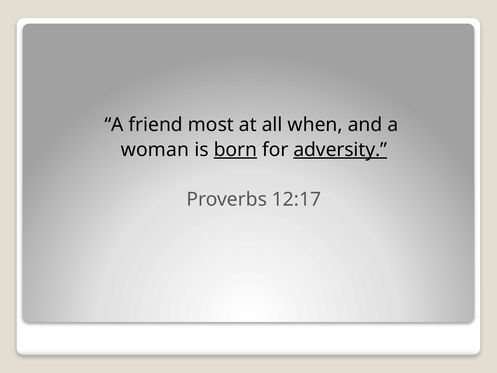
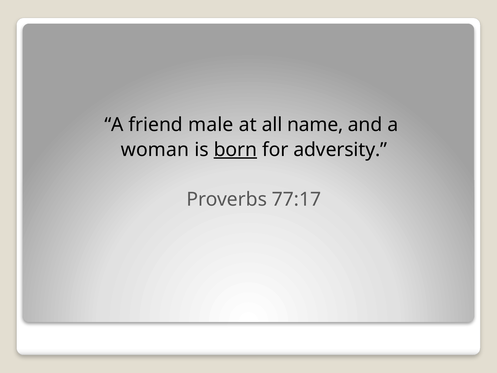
most: most -> male (211, 125)
when: when -> name (315, 125)
adversity underline: present -> none (340, 150)
12:17: 12:17 -> 77:17 (297, 199)
